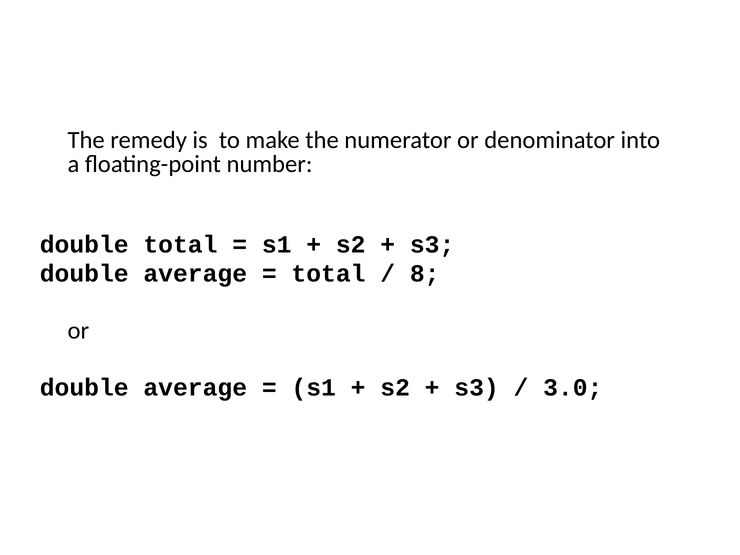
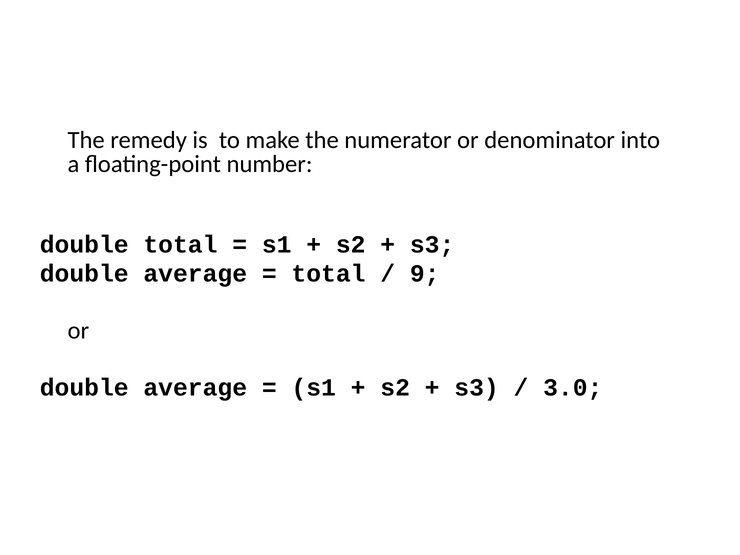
8: 8 -> 9 (425, 273)
